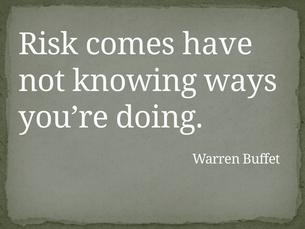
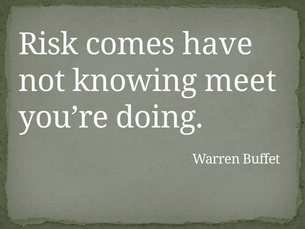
ways: ways -> meet (240, 81)
